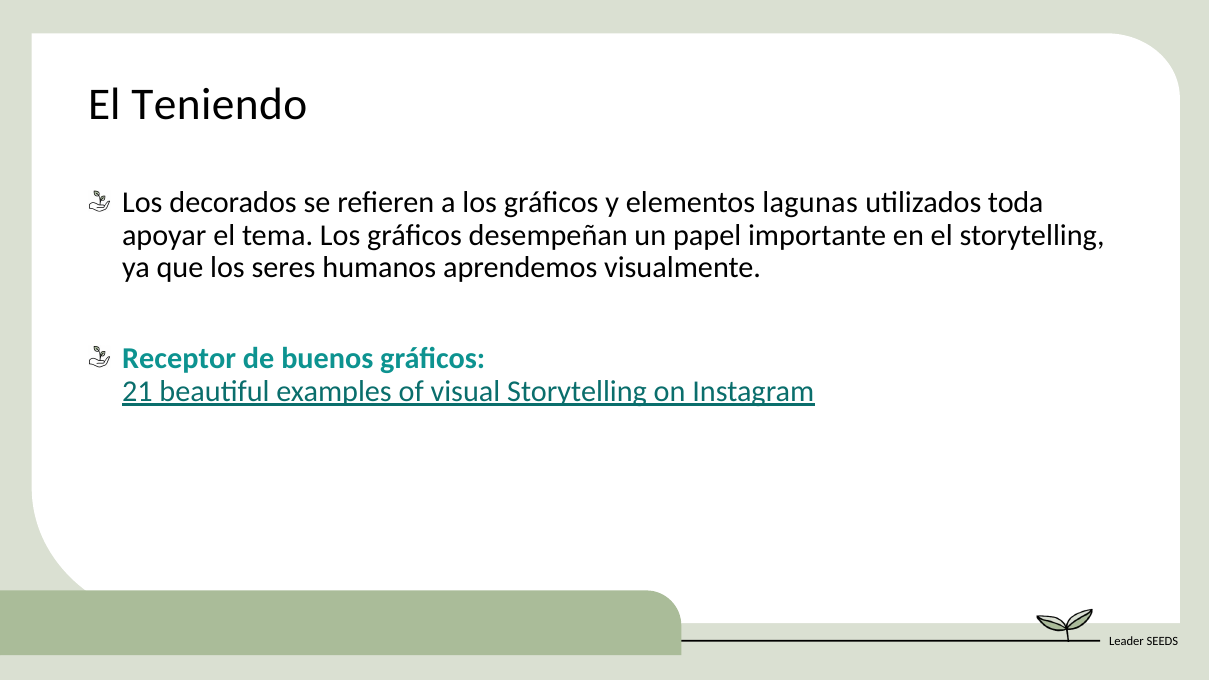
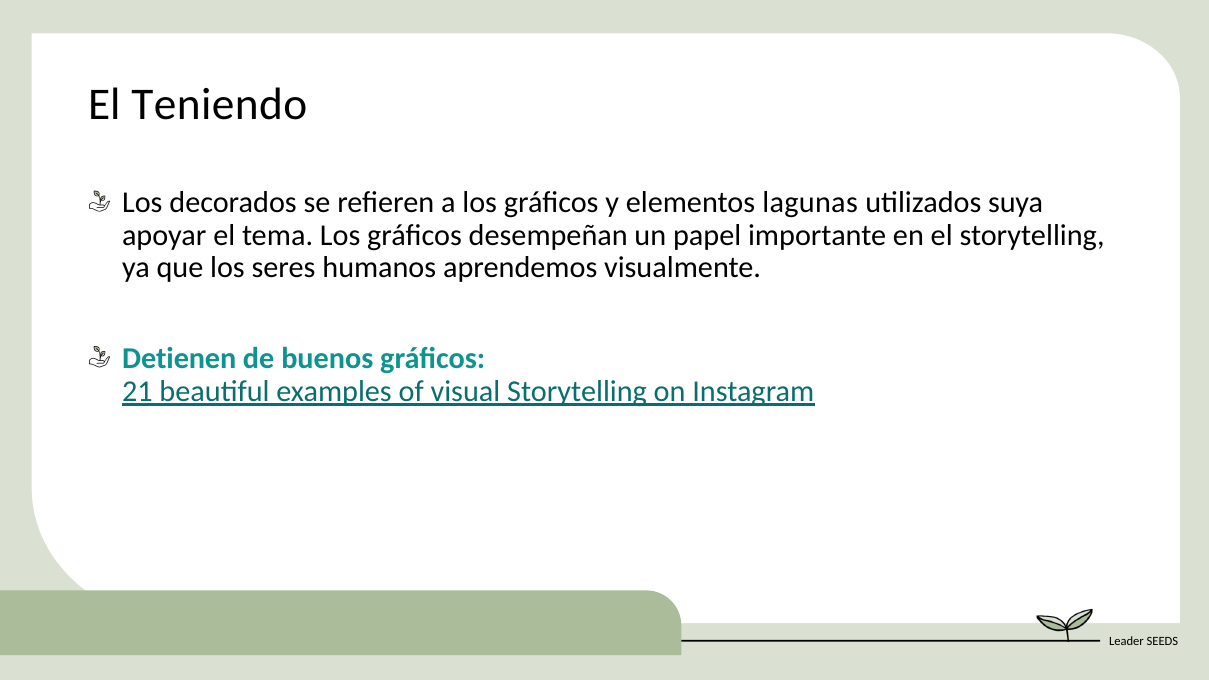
toda: toda -> suya (1016, 203)
Receptor: Receptor -> Detienen (179, 358)
